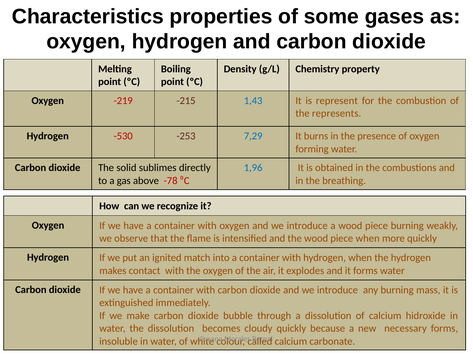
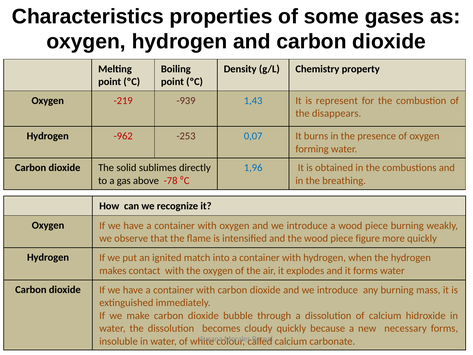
-215: -215 -> -939 (186, 101)
represents: represents -> disappears (337, 113)
-530: -530 -> -962 (123, 136)
7,29: 7,29 -> 0,07 (253, 136)
piece when: when -> figure (368, 238)
